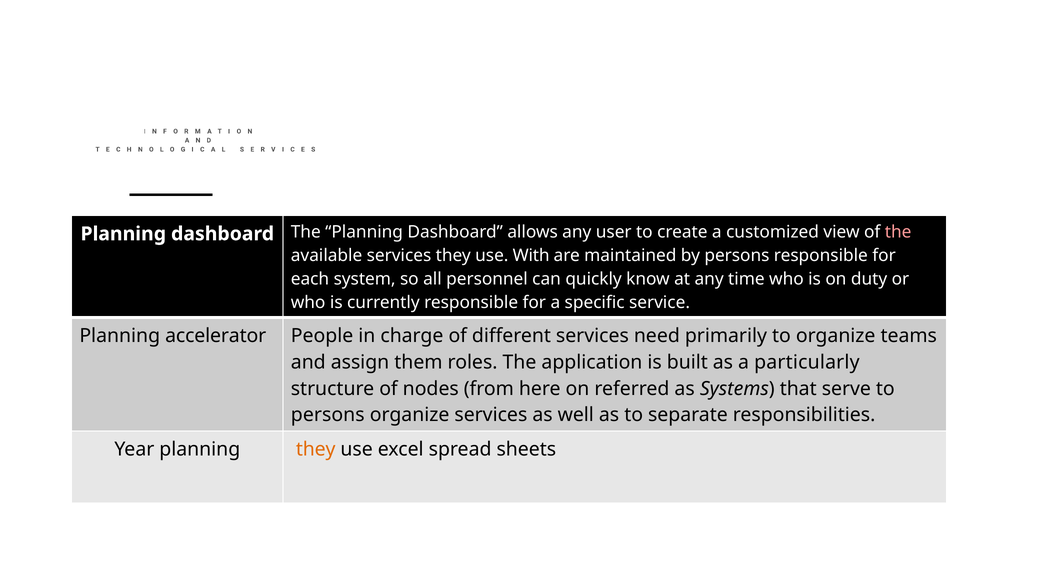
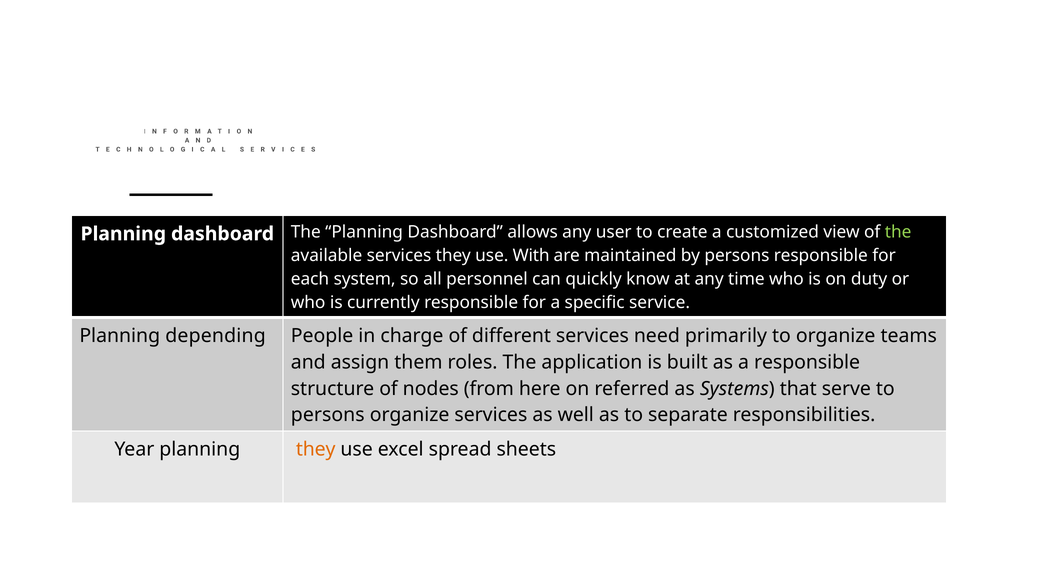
the colour: pink -> light green (898, 232)
accelerator: accelerator -> depending (216, 336)
a particularly: particularly -> responsible (807, 362)
